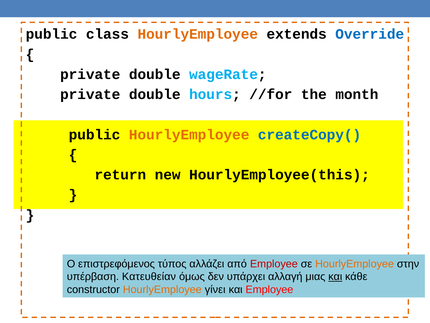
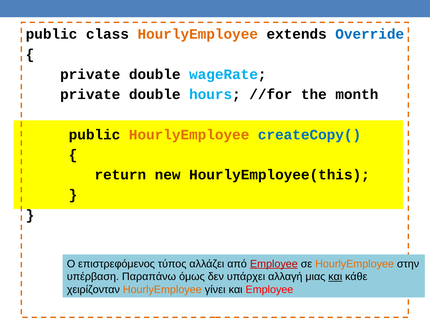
Employee underline: none -> present (274, 263)
Κατευθείαν: Κατευθείαν -> Παραπάνω (149, 276)
constructor: constructor -> χειρίζονταν (93, 289)
